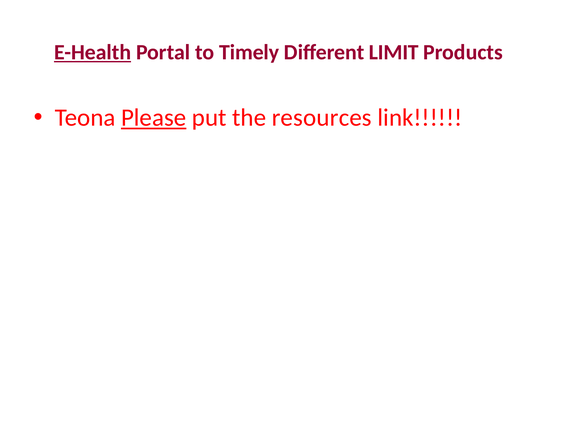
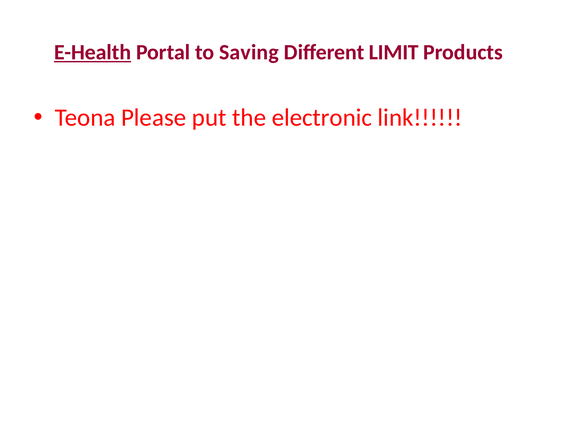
Timely: Timely -> Saving (249, 52)
Please underline: present -> none (154, 118)
resources: resources -> electronic (322, 118)
